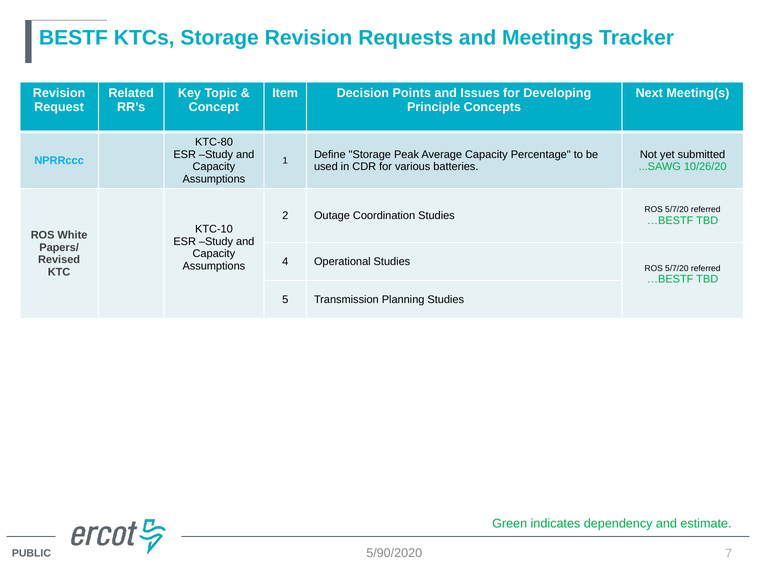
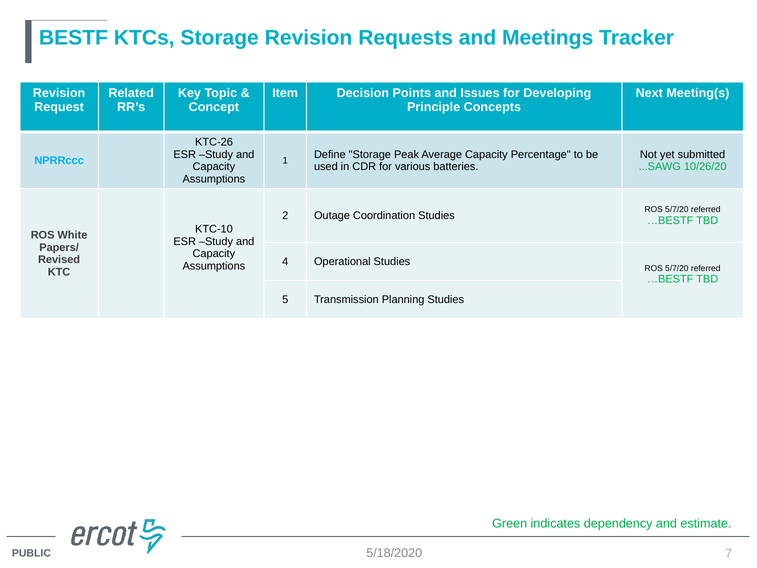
KTC-80: KTC-80 -> KTC-26 (214, 142)
5/90/2020: 5/90/2020 -> 5/18/2020 (394, 553)
